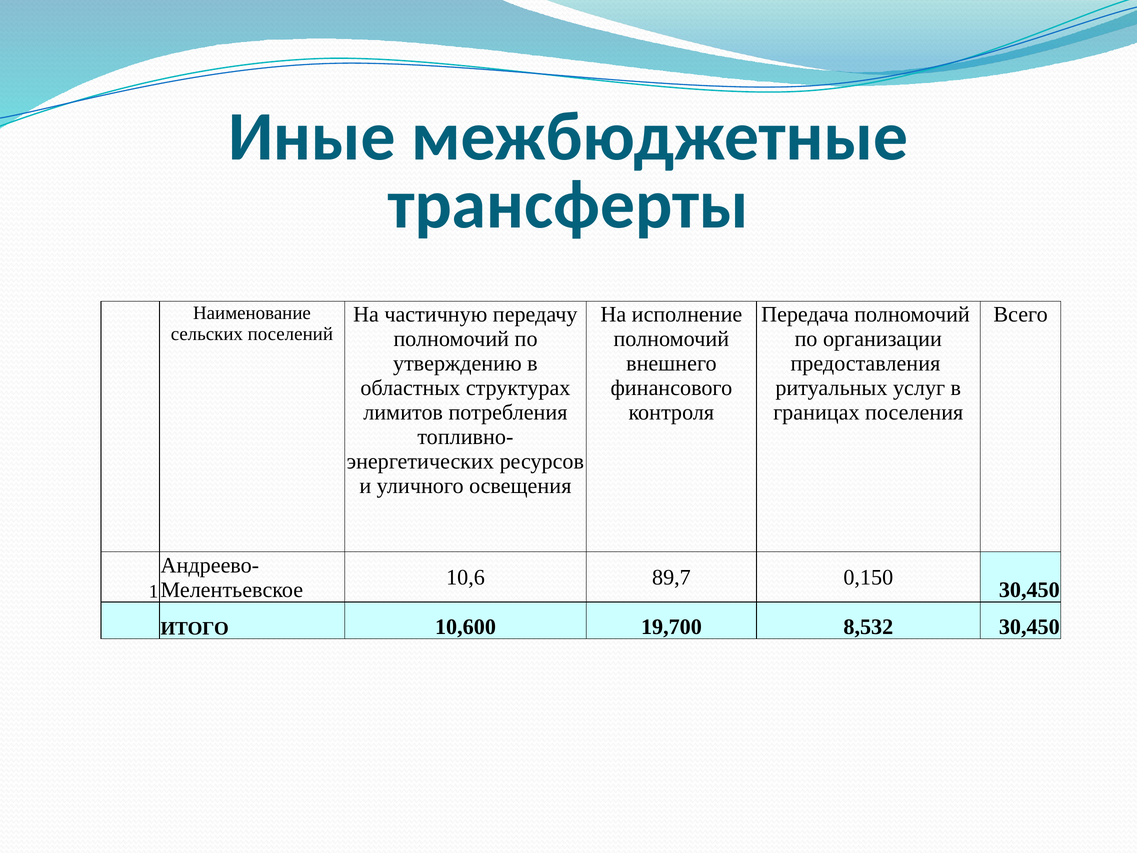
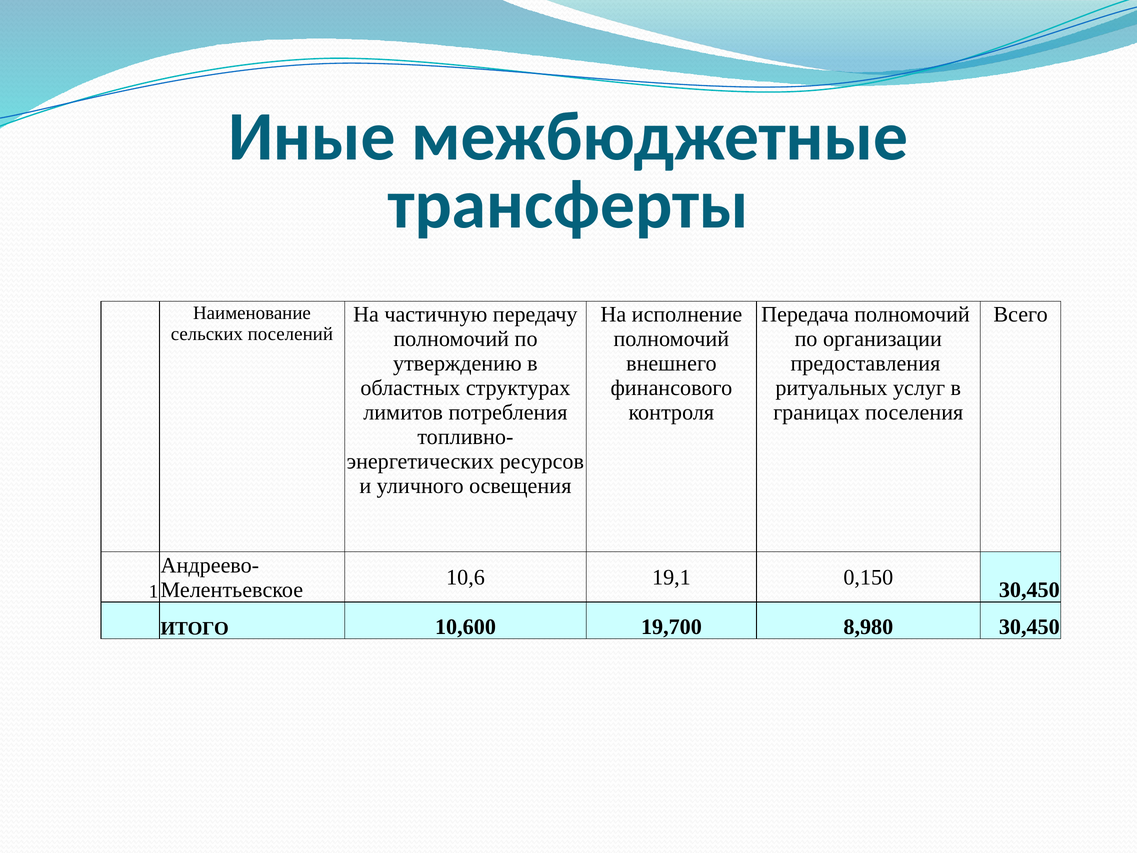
89,7: 89,7 -> 19,1 (671, 577)
8,532: 8,532 -> 8,980 (868, 627)
